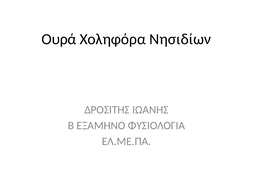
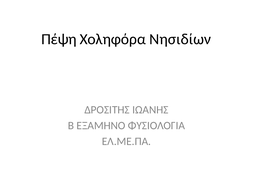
Ουρά: Ουρά -> Πέψη (59, 39)
